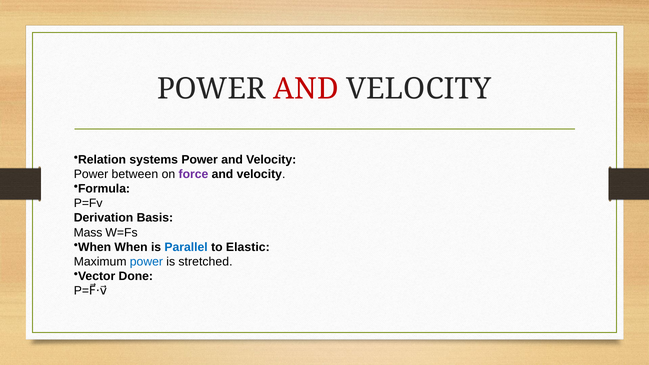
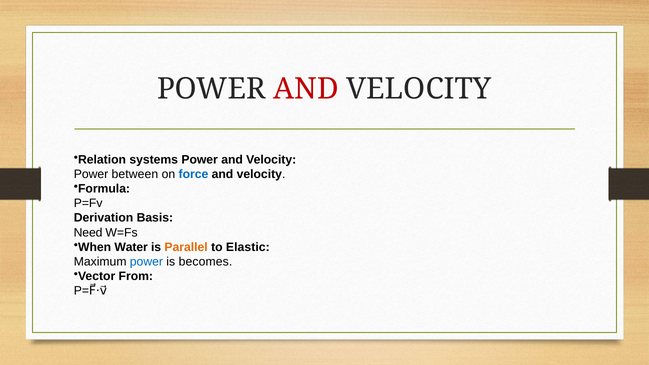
force colour: purple -> blue (193, 174)
Mass: Mass -> Need (88, 233)
When When: When -> Water (131, 247)
Parallel colour: blue -> orange (186, 247)
stretched: stretched -> becomes (205, 262)
Done: Done -> From (136, 276)
